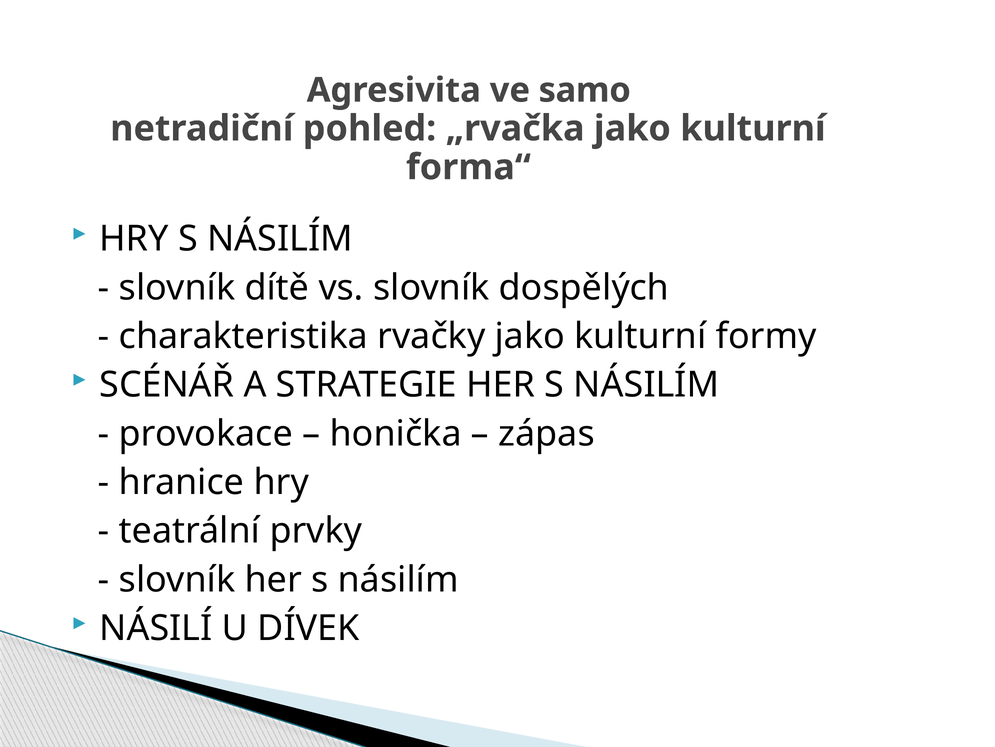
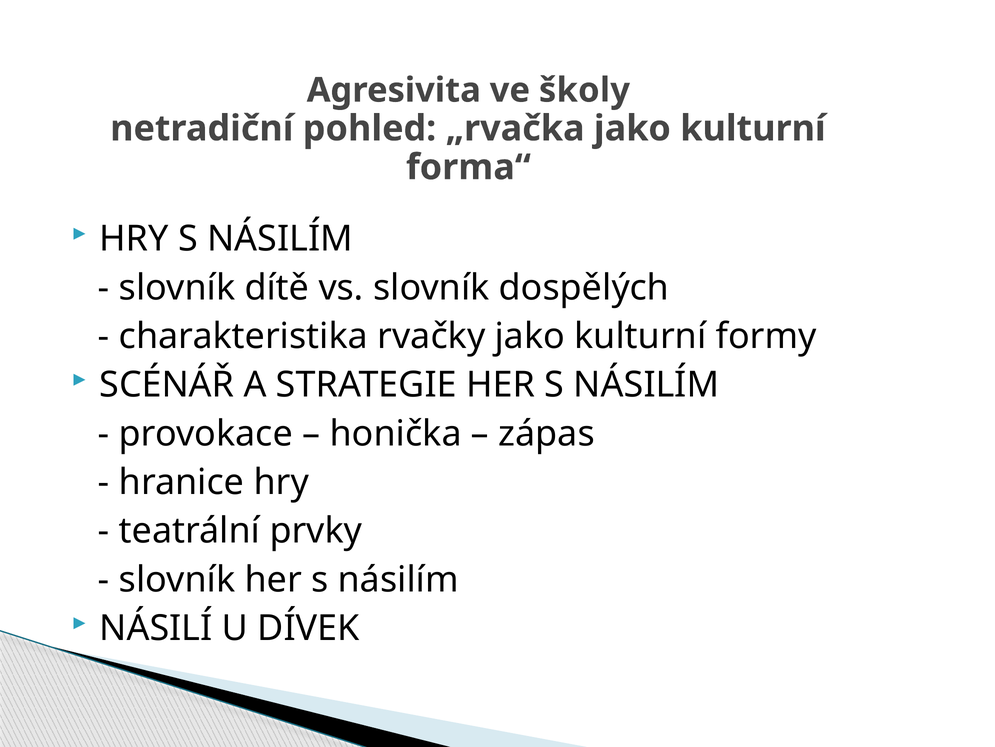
samo: samo -> školy (584, 90)
